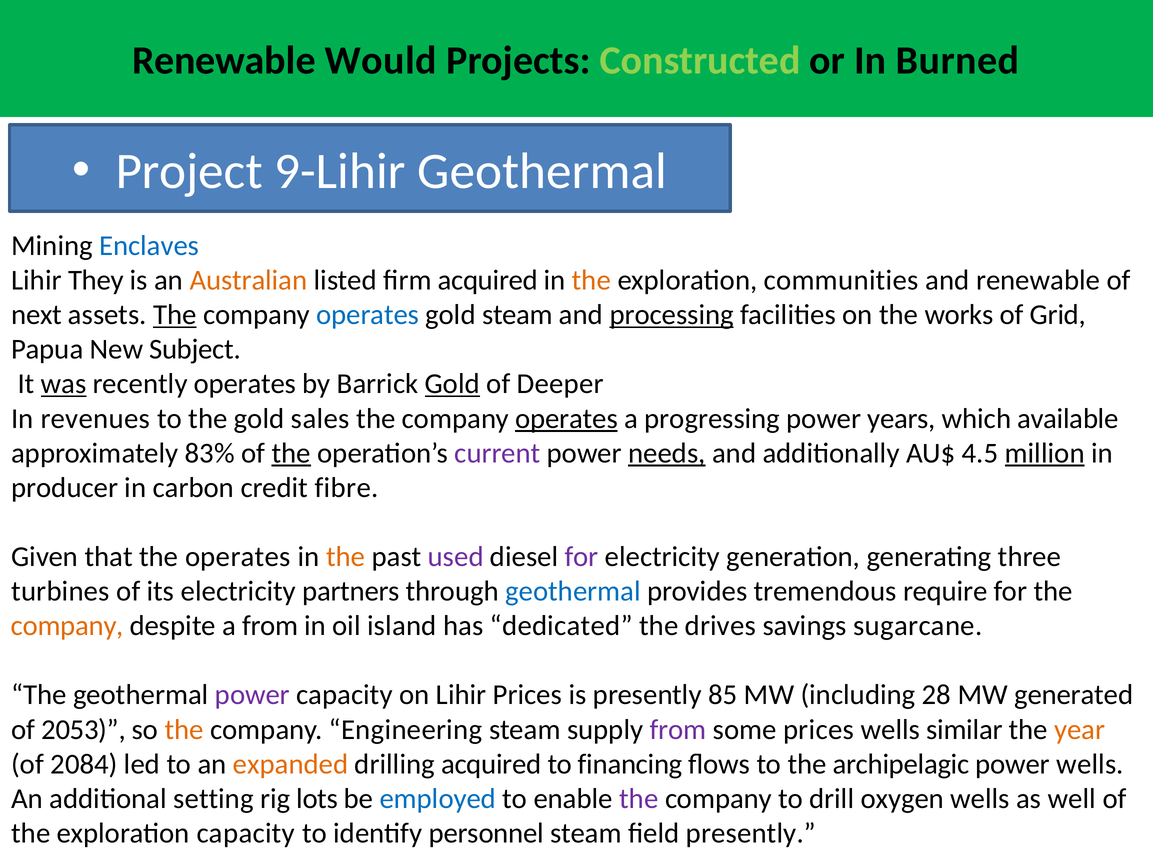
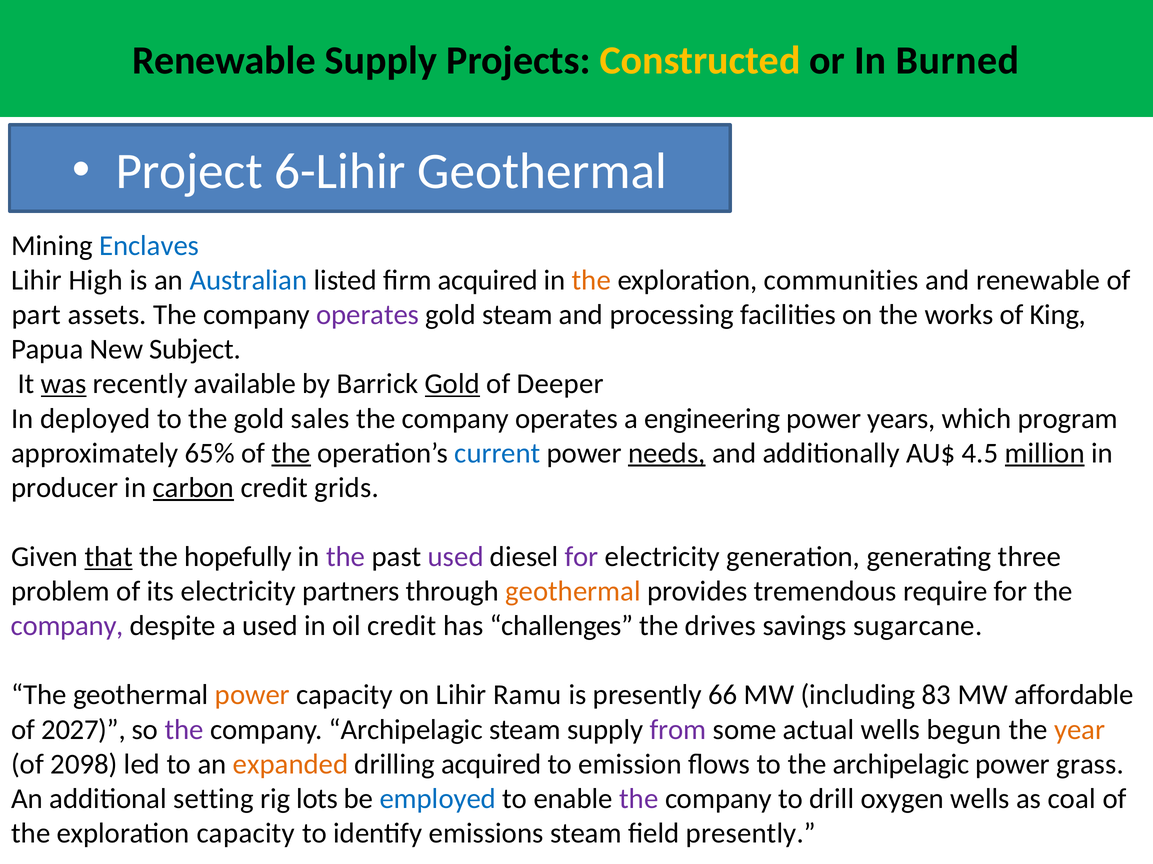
Renewable Would: Would -> Supply (381, 60)
Constructed colour: light green -> yellow (700, 60)
9-Lihir: 9-Lihir -> 6-Lihir (340, 172)
They: They -> High (96, 281)
Australian colour: orange -> blue (248, 281)
next: next -> part (36, 315)
The underline: present -> none (175, 315)
operates colour: blue -> purple (368, 315)
processing underline: present -> none (672, 315)
Grid: Grid -> King (1058, 315)
recently operates: operates -> available (245, 384)
revenues: revenues -> deployed (95, 419)
operates underline: present -> none (567, 419)
progressing: progressing -> engineering (712, 419)
available: available -> program (1068, 419)
83%: 83% -> 65% (210, 453)
current colour: purple -> blue (497, 453)
carbon underline: none -> present (193, 488)
fibre: fibre -> grids (347, 488)
that underline: none -> present (109, 557)
the operates: operates -> hopefully (238, 557)
the colour: orange -> purple (346, 557)
turbines: turbines -> problem (61, 592)
geothermal colour: blue -> orange (573, 592)
company colour: orange -> purple (67, 626)
a from: from -> used (270, 626)
oil island: island -> credit (402, 626)
dedicated: dedicated -> challenges (561, 626)
power colour: purple -> orange (252, 696)
Lihir Prices: Prices -> Ramu (527, 696)
85: 85 -> 66 (723, 696)
28: 28 -> 83 (936, 696)
generated: generated -> affordable (1074, 696)
2053: 2053 -> 2027 (84, 730)
the colour: orange -> purple (184, 730)
company Engineering: Engineering -> Archipelagic (406, 730)
some prices: prices -> actual (819, 730)
similar: similar -> begun (964, 730)
2084: 2084 -> 2098 (84, 765)
financing: financing -> emission (630, 765)
power wells: wells -> grass (1090, 765)
well: well -> coal (1072, 799)
personnel: personnel -> emissions (486, 834)
